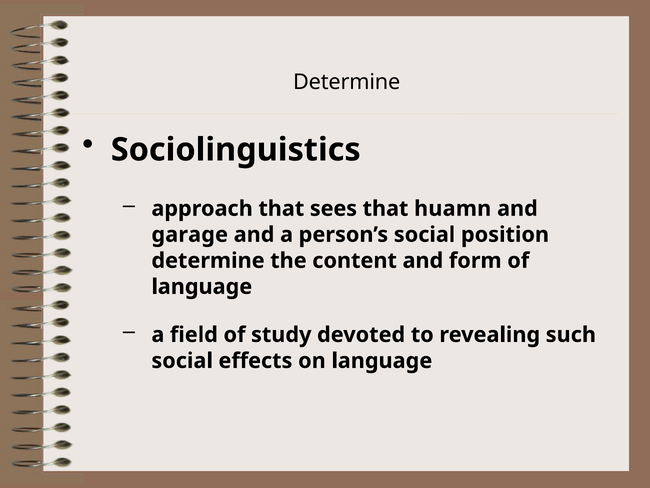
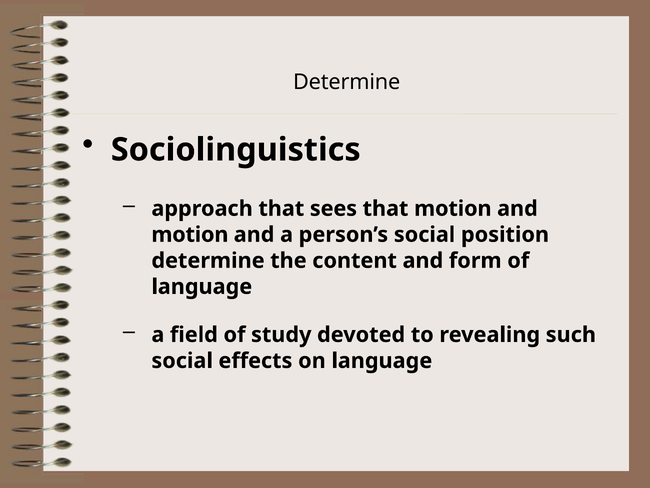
that huamn: huamn -> motion (453, 208)
garage: garage -> motion (190, 234)
